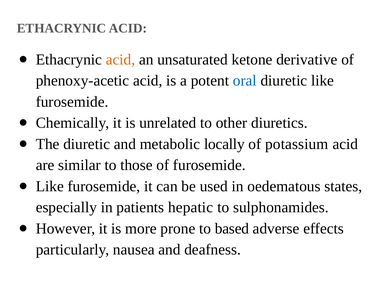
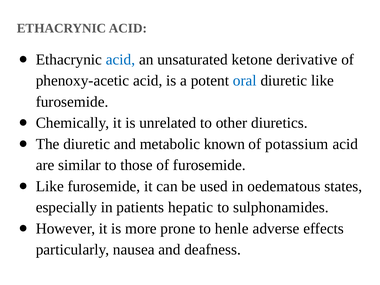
acid colour: orange -> blue (121, 59)
locally: locally -> known (224, 144)
based: based -> henle (232, 228)
